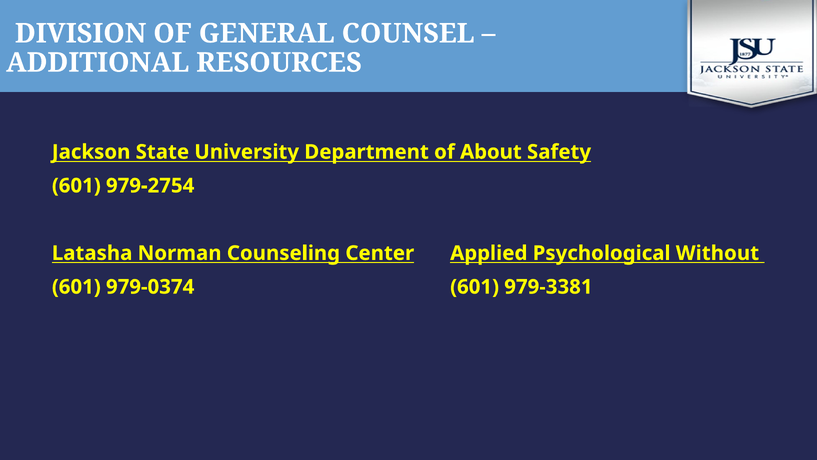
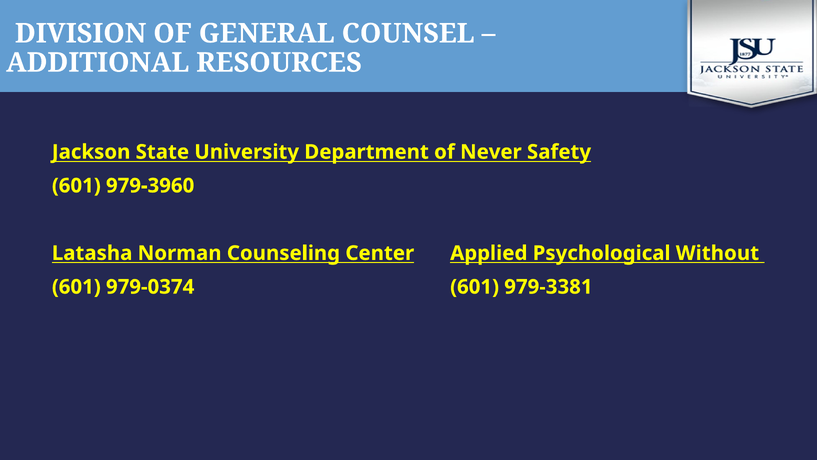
About: About -> Never (491, 152)
979-2754: 979-2754 -> 979-3960 (150, 186)
